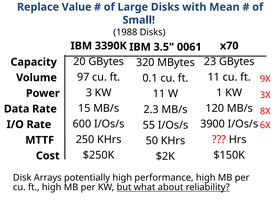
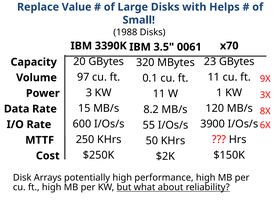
Mean: Mean -> Helps (224, 7)
2.3: 2.3 -> 8.2 (151, 109)
